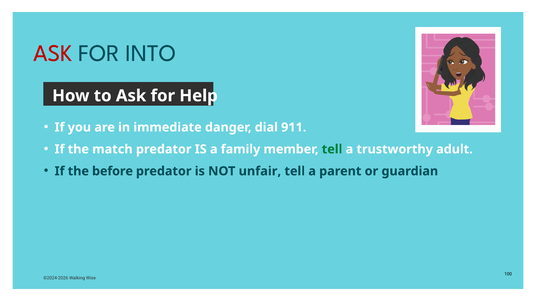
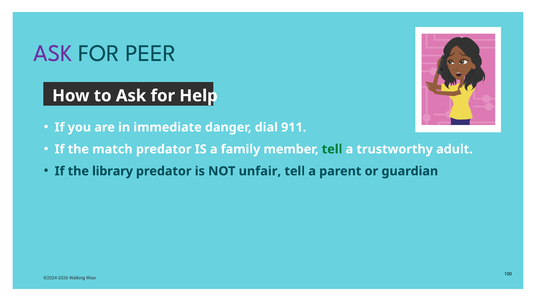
ASK colour: red -> purple (53, 53)
INTO: INTO -> PEER (151, 53)
before: before -> library (113, 171)
